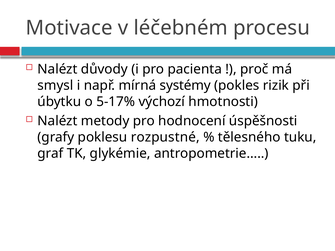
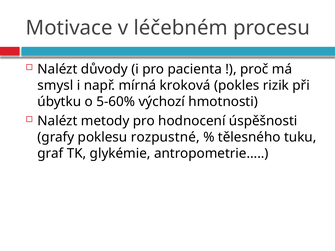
systémy: systémy -> kroková (185, 86)
5-17%: 5-17% -> 5-60% (116, 102)
